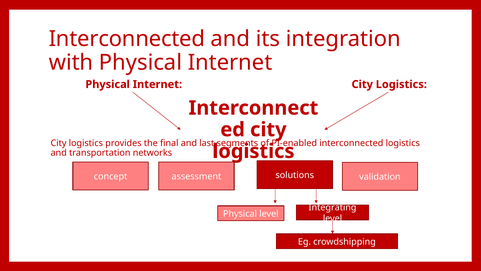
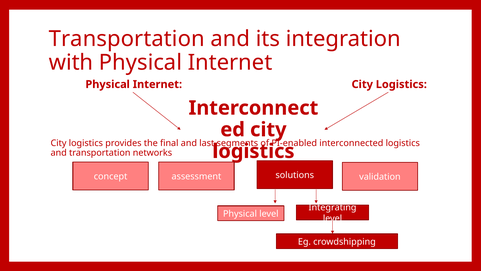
Interconnected: Interconnected -> Transportation (127, 39)
